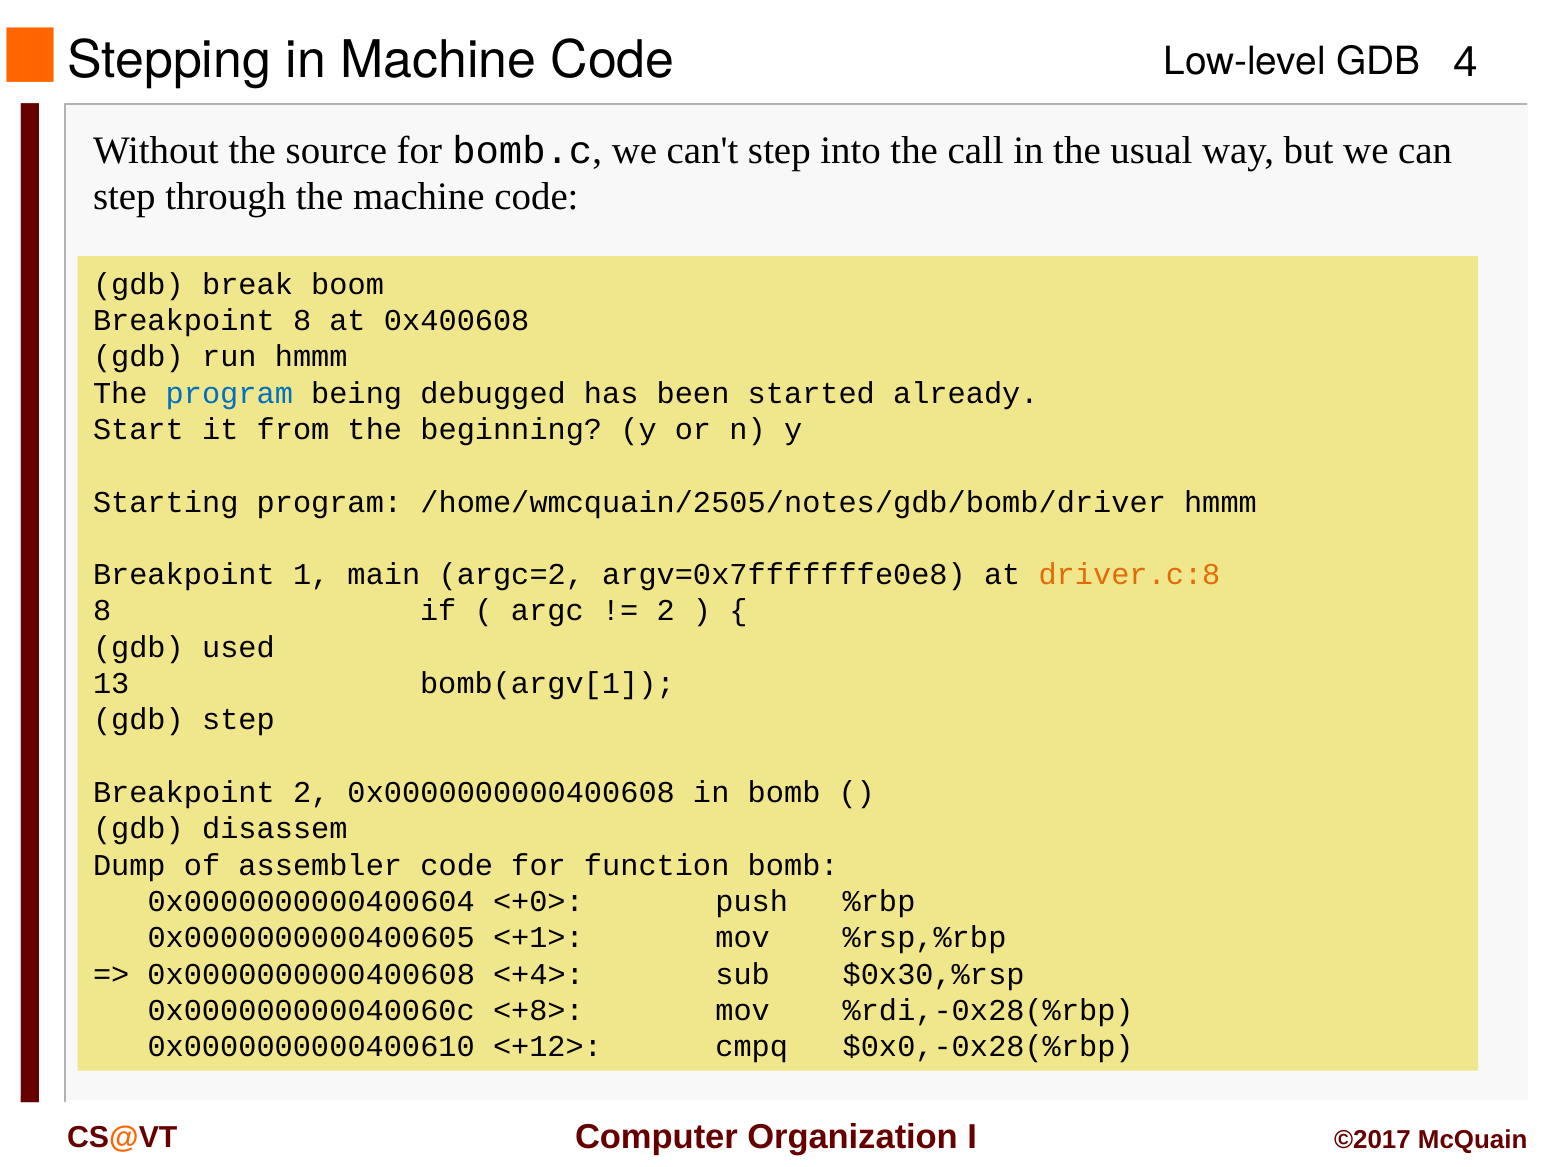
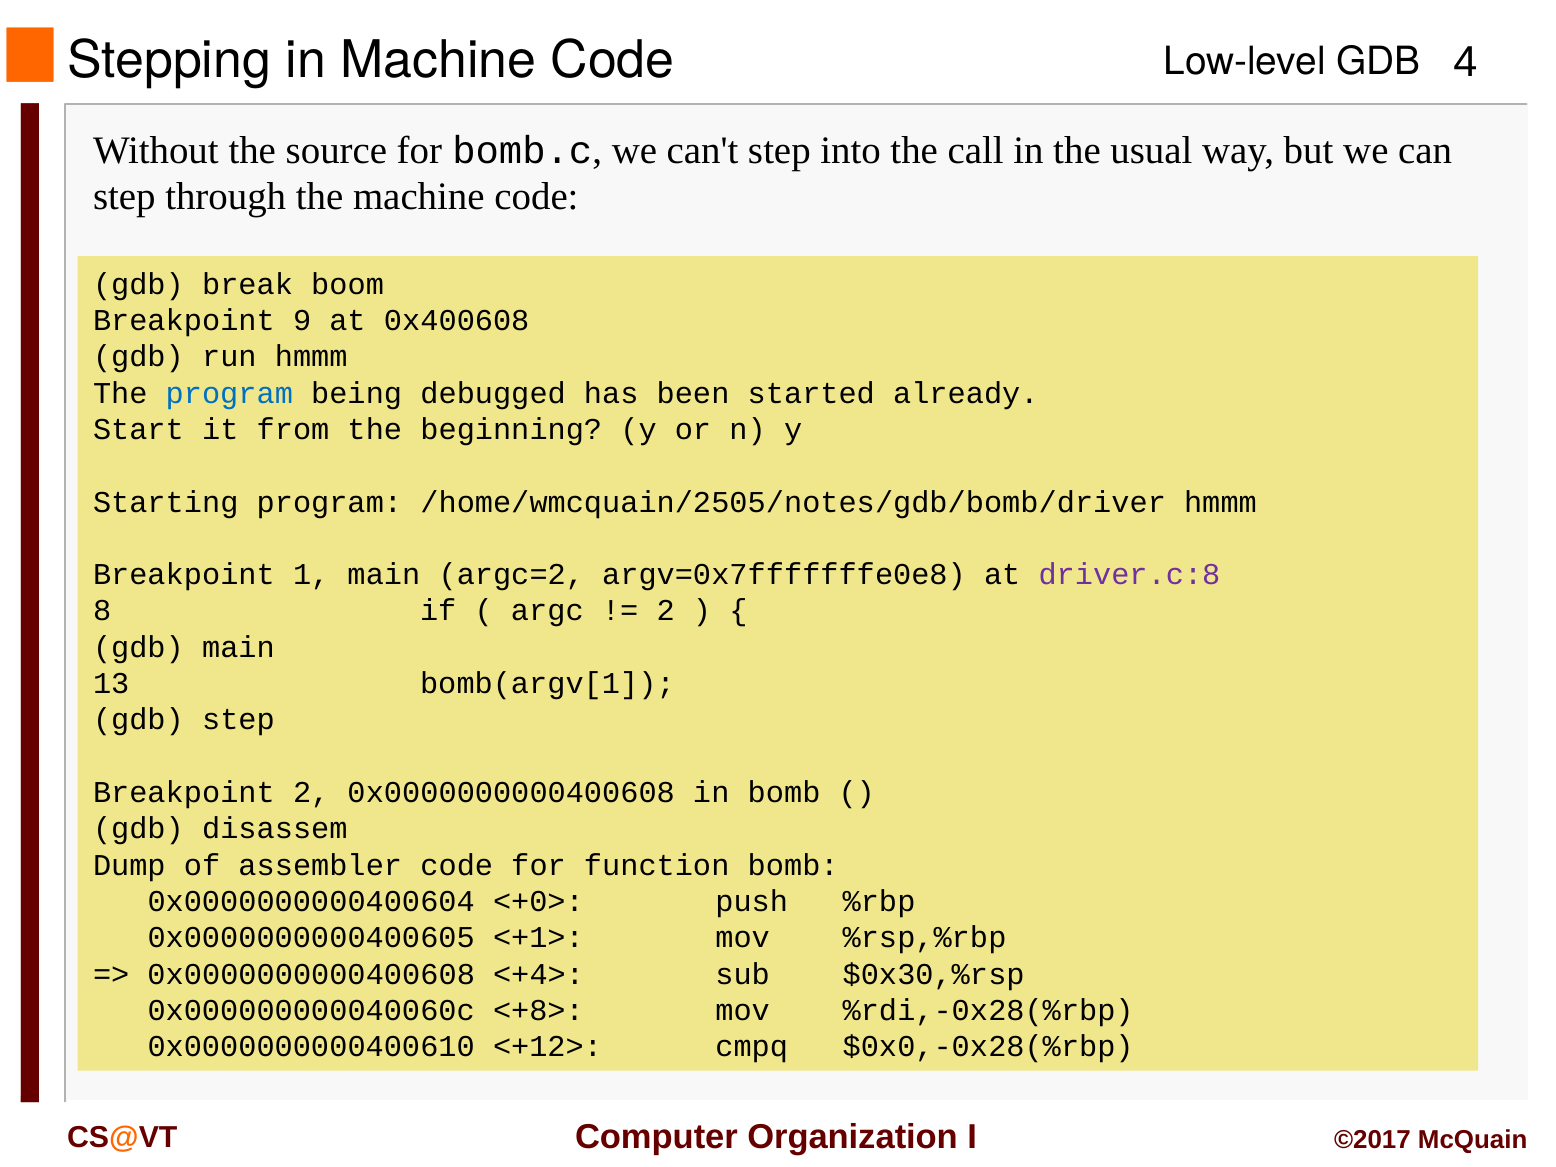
Breakpoint 8: 8 -> 9 (302, 320)
driver.c:8 colour: orange -> purple (1129, 575)
gdb used: used -> main (238, 647)
